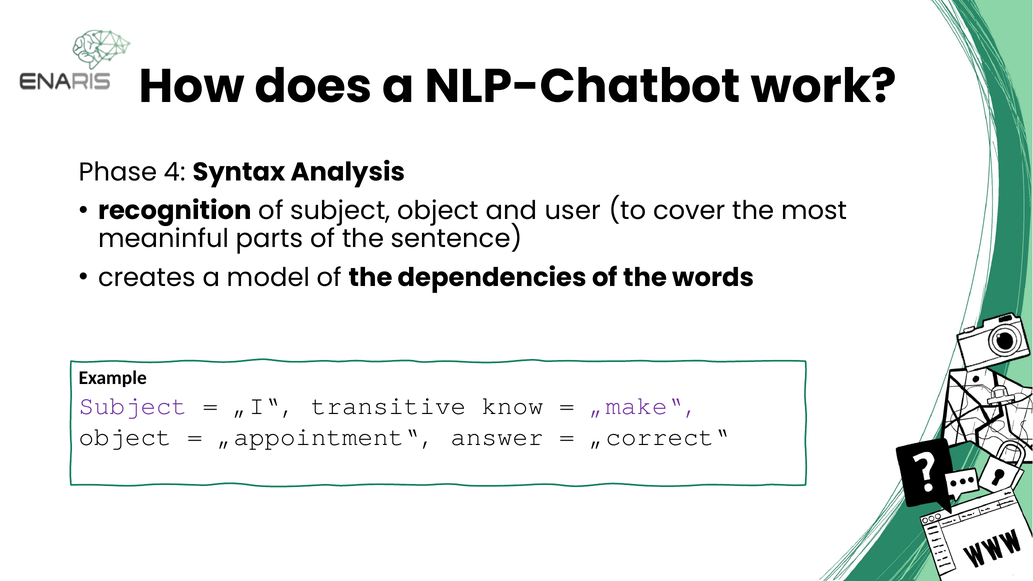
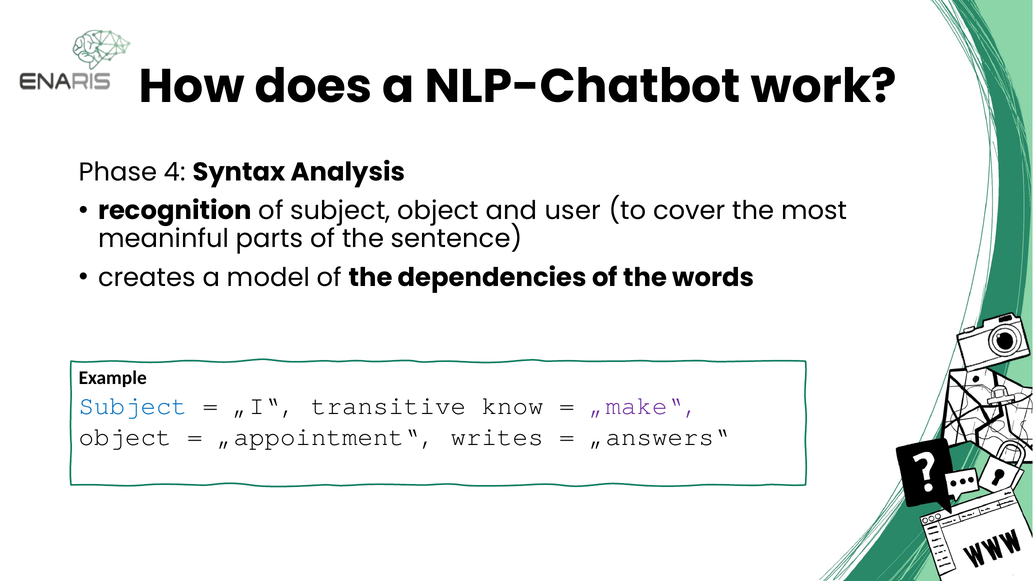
Subject colour: purple -> blue (133, 406)
answer: answer -> writes (497, 437)
„correct“: „correct“ -> „answers“ (660, 437)
